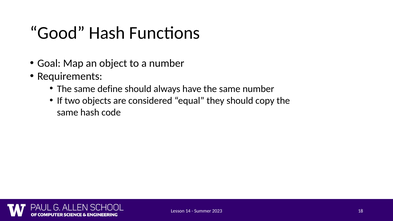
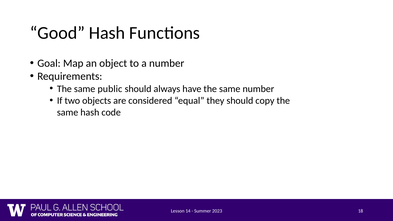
define: define -> public (110, 89)
